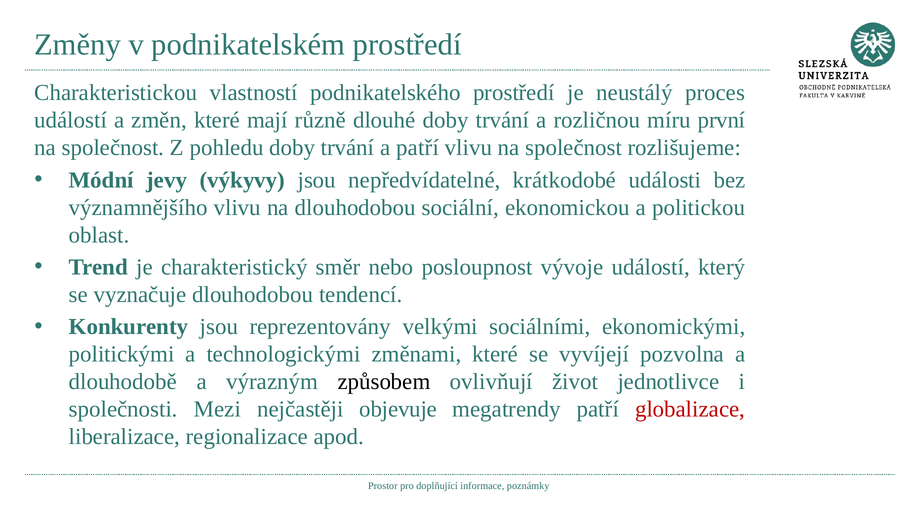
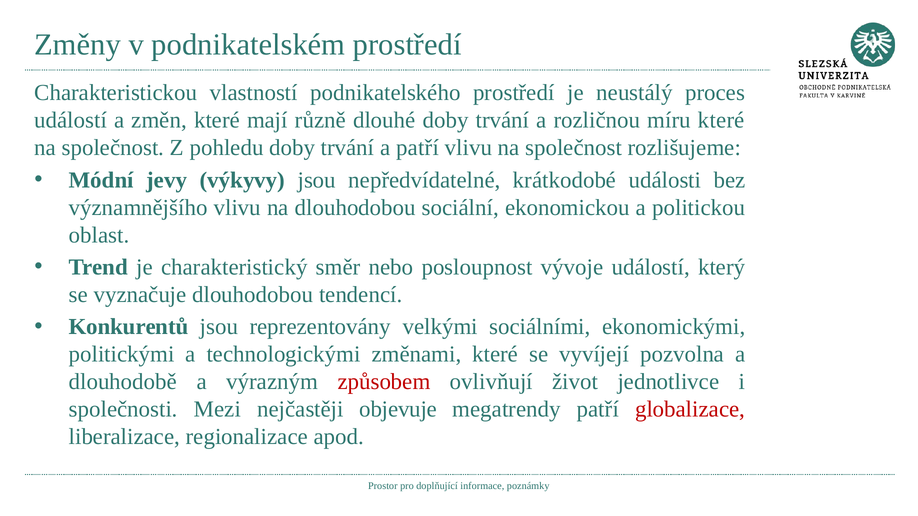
míru první: první -> které (721, 120)
Konkurenty: Konkurenty -> Konkurentů (129, 327)
způsobem colour: black -> red (384, 382)
